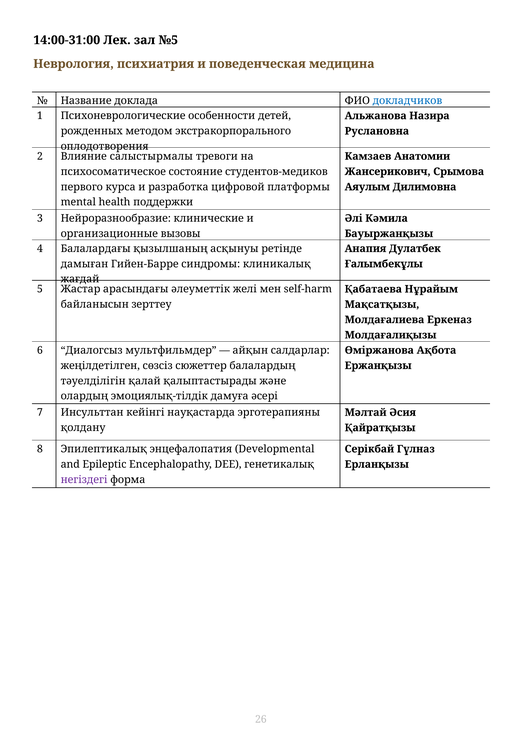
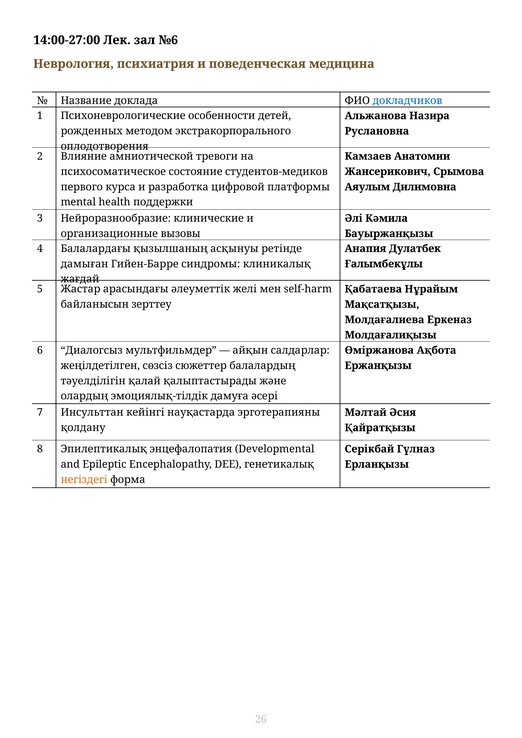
14:00-31:00: 14:00-31:00 -> 14:00-27:00 (67, 40)
№5: №5 -> №6 (168, 40)
салыстырмалы: салыстырмалы -> амниотической (151, 156)
негіздегі colour: purple -> orange (84, 480)
